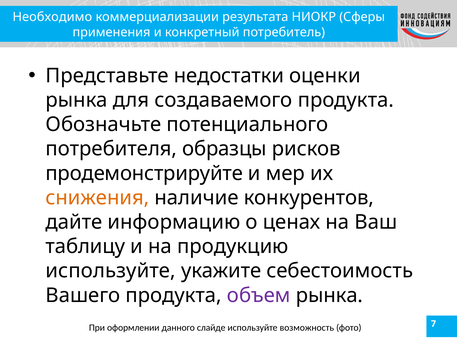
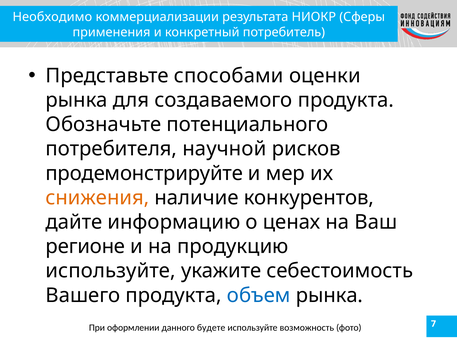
недостатки: недостатки -> способами (229, 76)
образцы: образцы -> научной (224, 149)
таблицу: таблицу -> регионе (85, 246)
объем colour: purple -> blue (259, 295)
слайде: слайде -> будете (211, 328)
